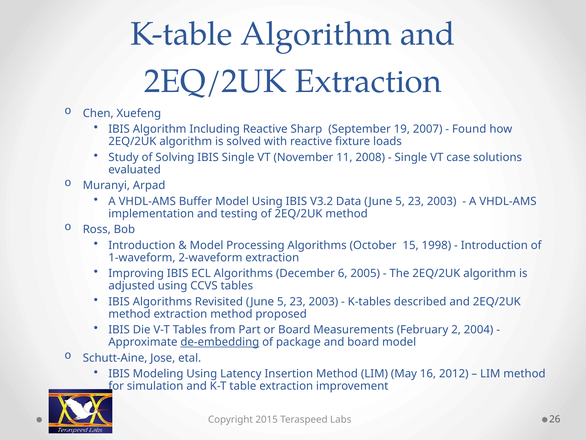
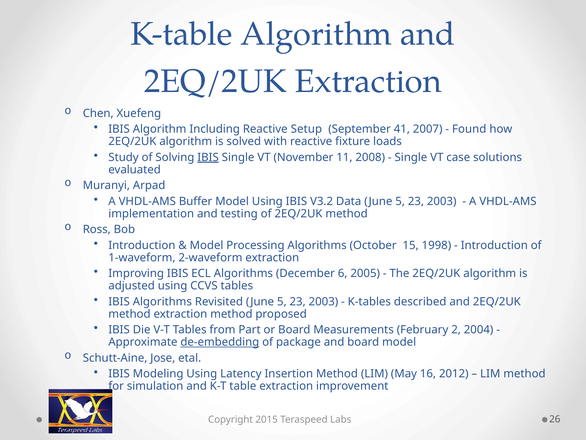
Sharp: Sharp -> Setup (306, 129)
19: 19 -> 41 (402, 129)
IBIS underline: none -> present (208, 157)
